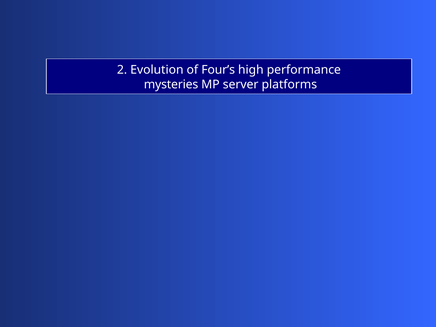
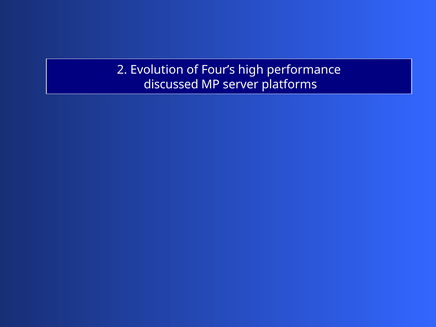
mysteries: mysteries -> discussed (171, 84)
